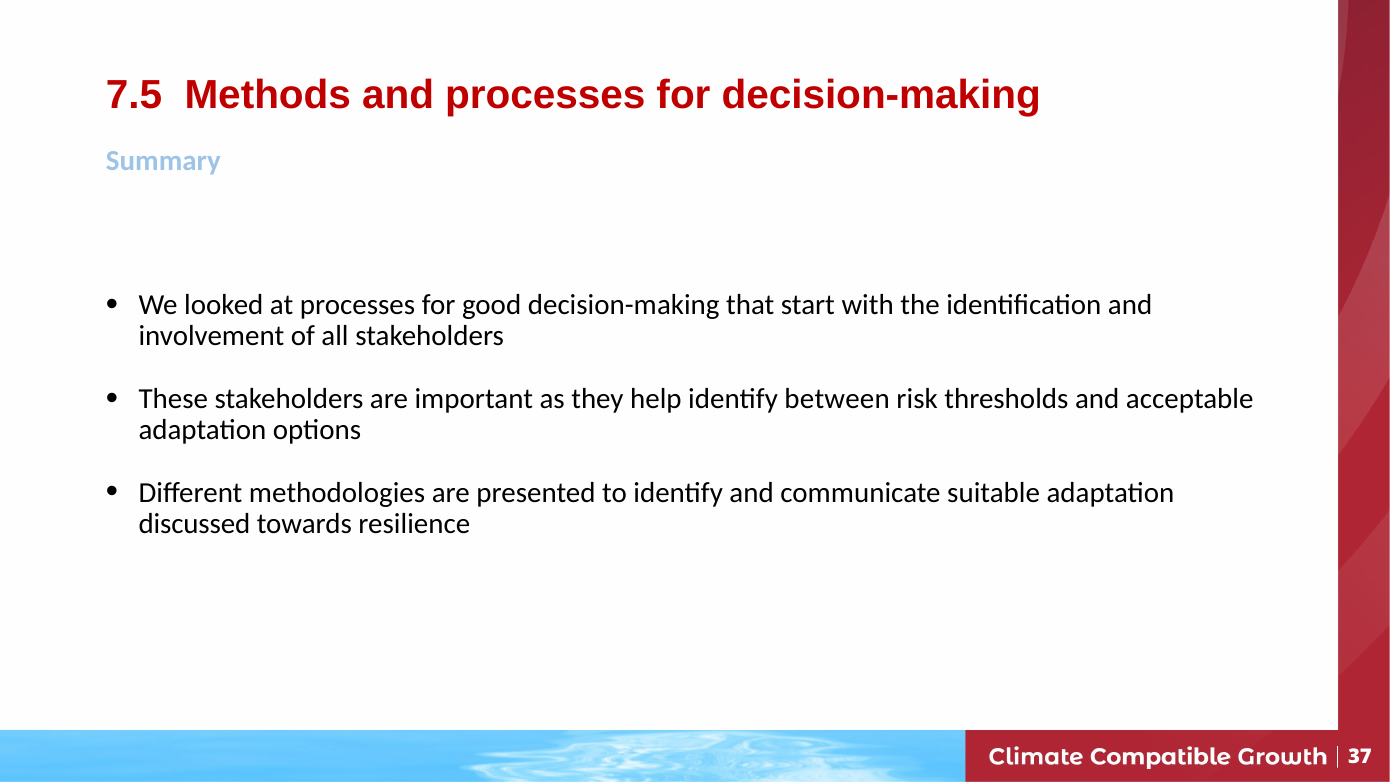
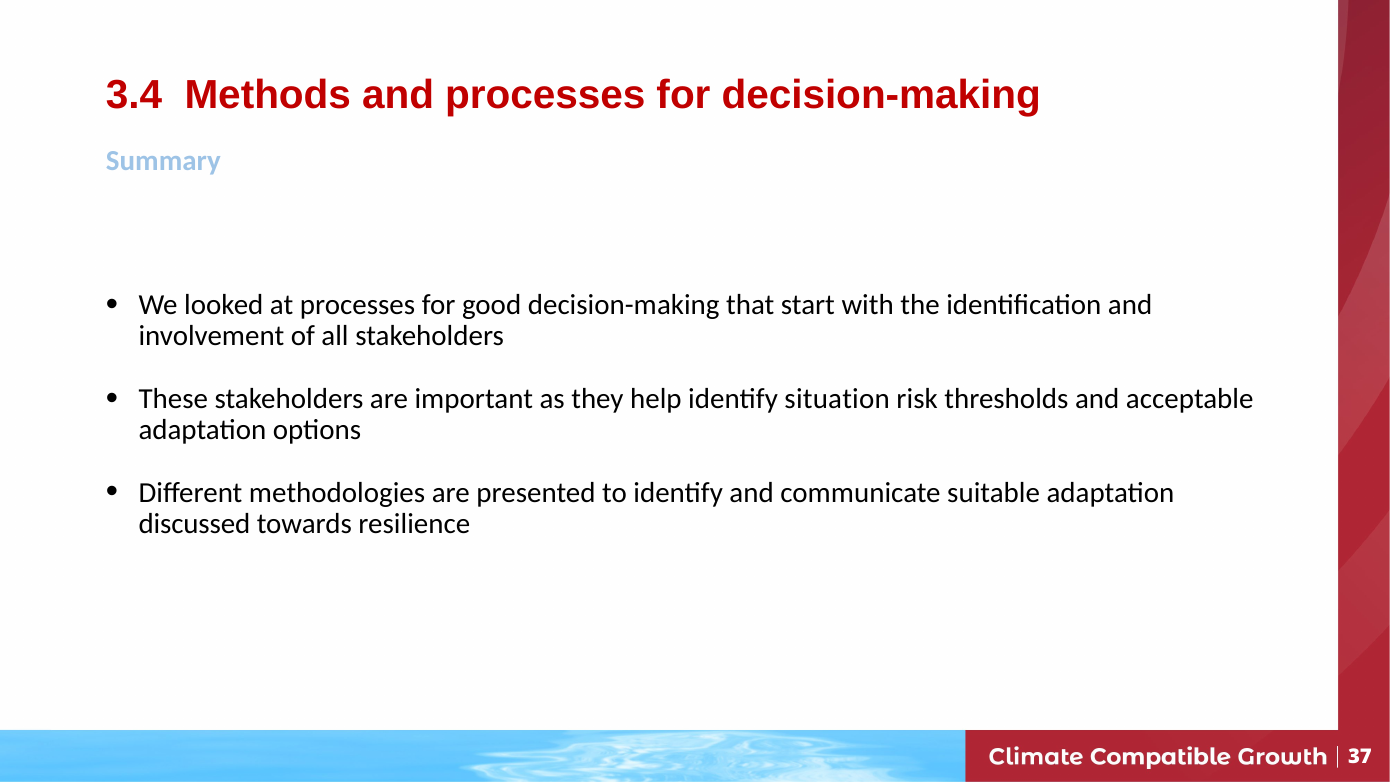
7.5: 7.5 -> 3.4 (134, 95)
between: between -> situation (837, 399)
